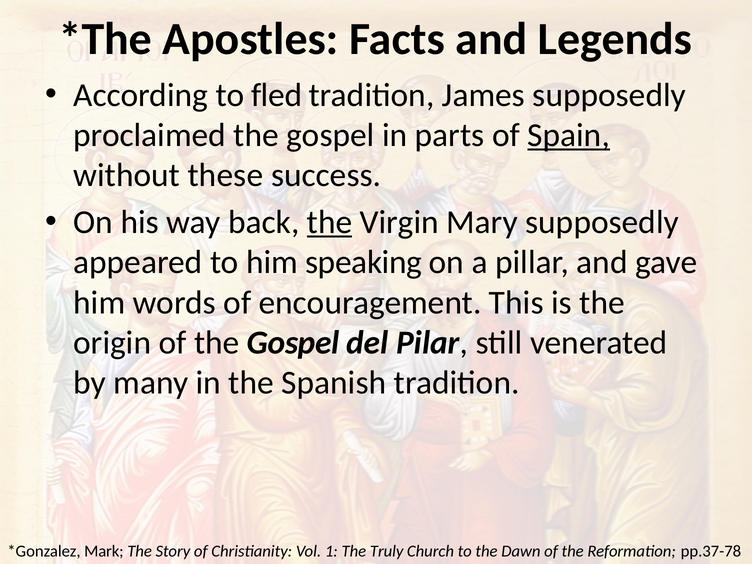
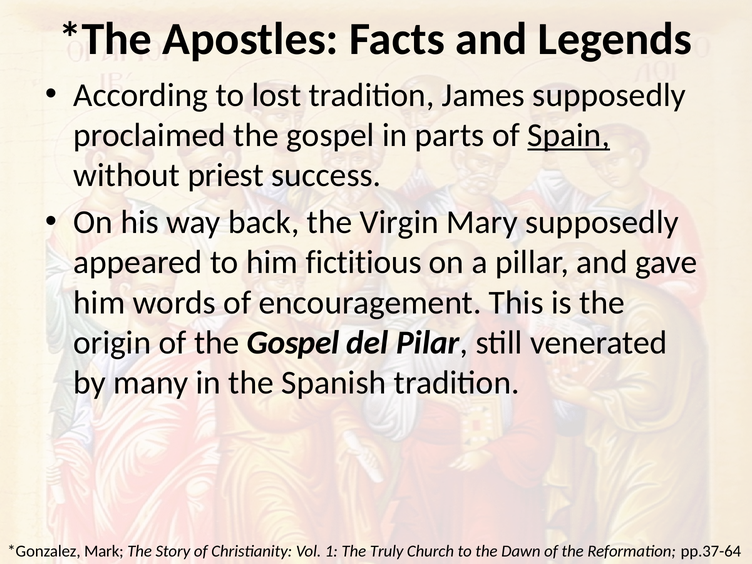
fled: fled -> lost (276, 95)
these: these -> priest (226, 175)
the underline: present -> none (330, 222)
speaking: speaking -> fictitious (364, 262)
pp.37-78: pp.37-78 -> pp.37-64 (711, 551)
